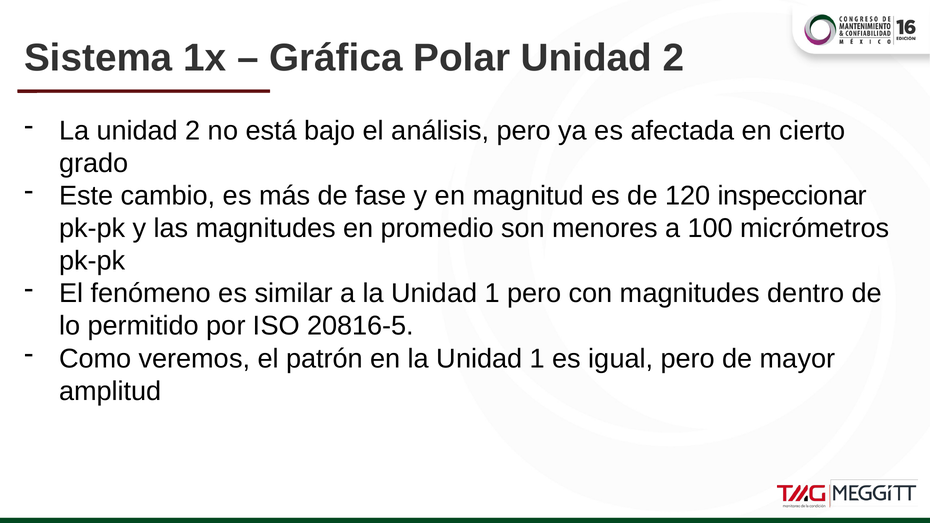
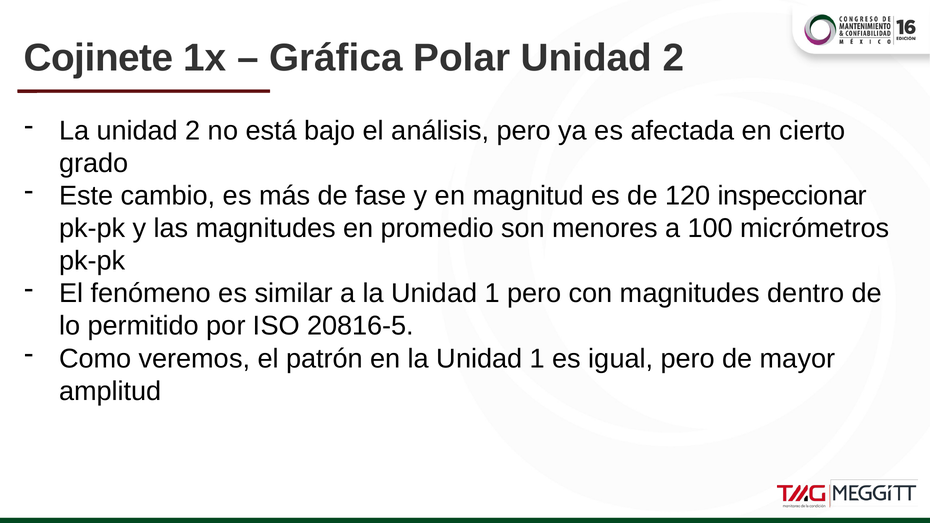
Sistema: Sistema -> Cojinete (99, 58)
